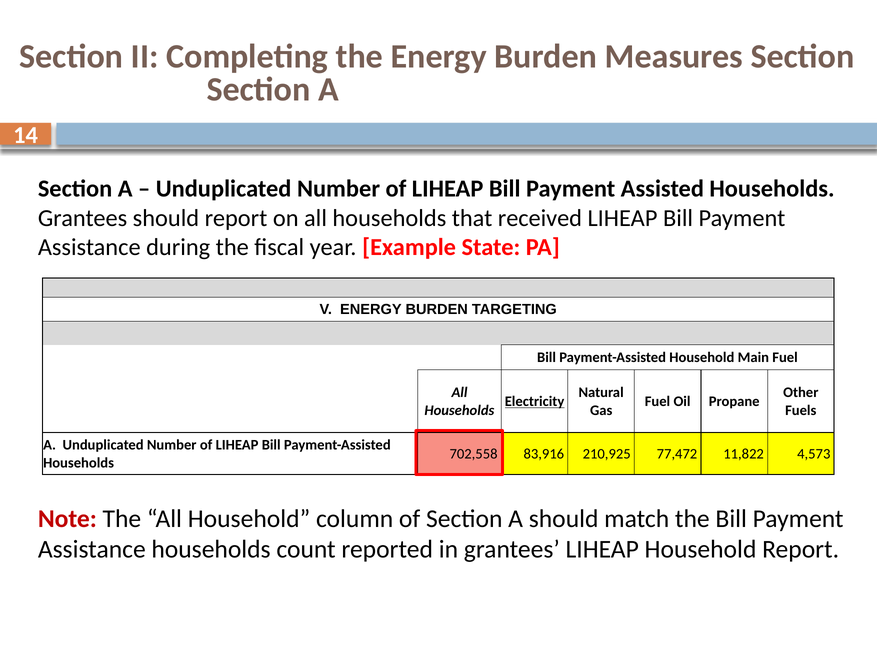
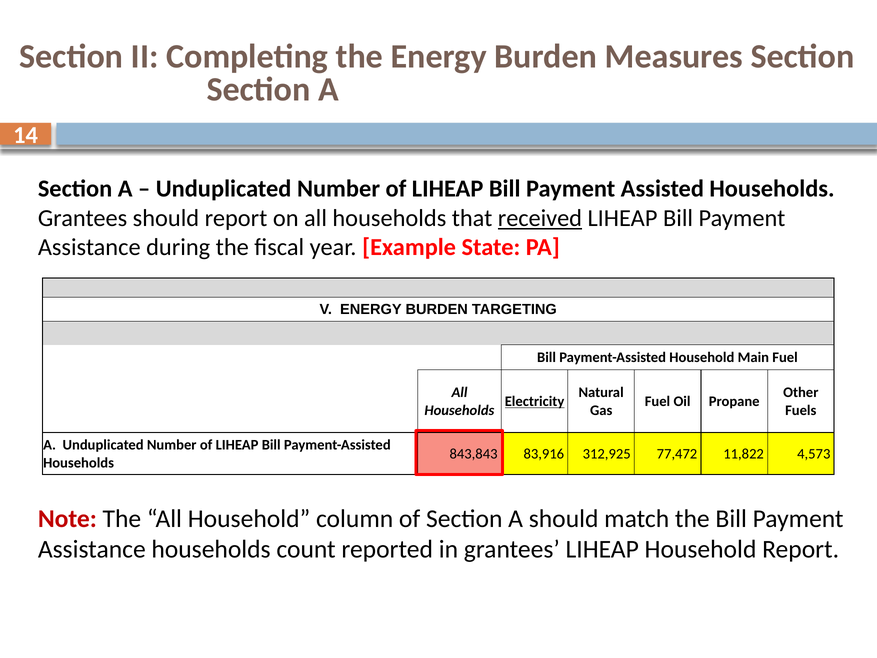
received underline: none -> present (540, 218)
702,558: 702,558 -> 843,843 (474, 454)
210,925: 210,925 -> 312,925 (607, 454)
